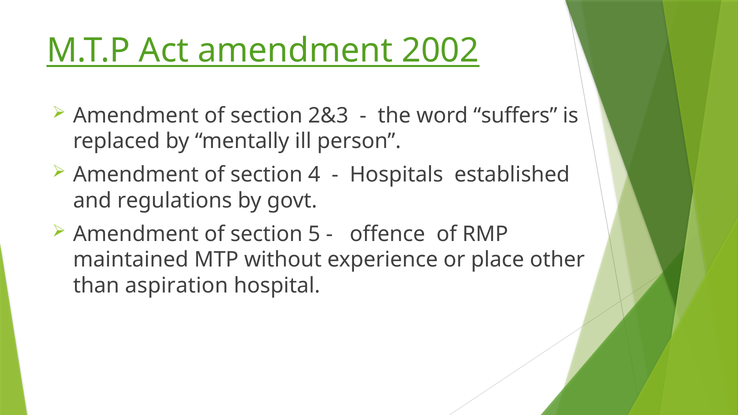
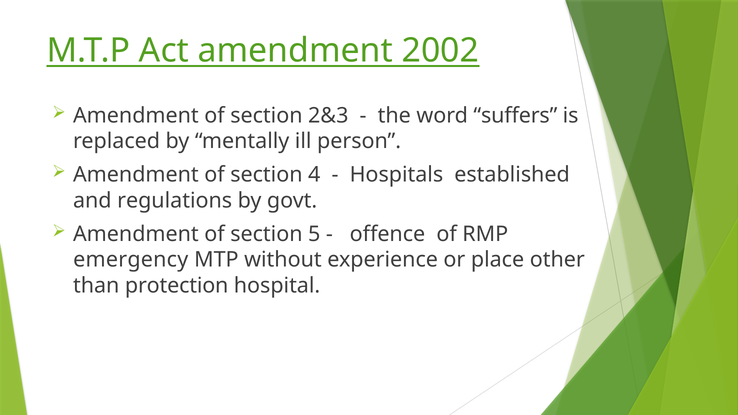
maintained: maintained -> emergency (131, 260)
aspiration: aspiration -> protection (177, 286)
